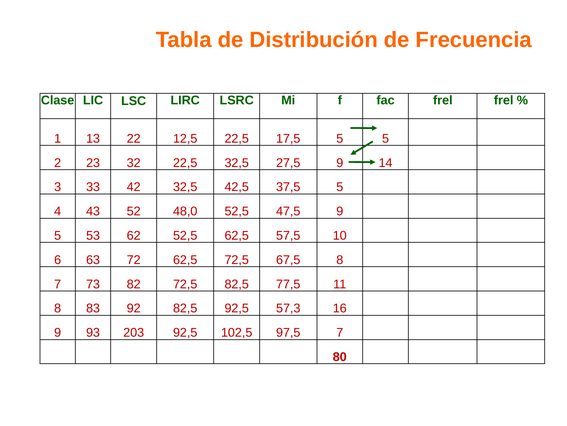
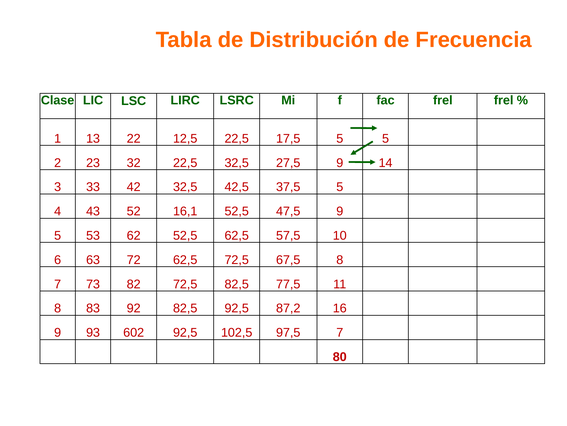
48,0: 48,0 -> 16,1 (185, 211)
57,3: 57,3 -> 87,2 (288, 308)
203: 203 -> 602 (134, 332)
